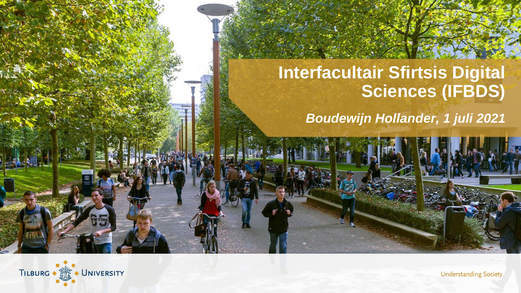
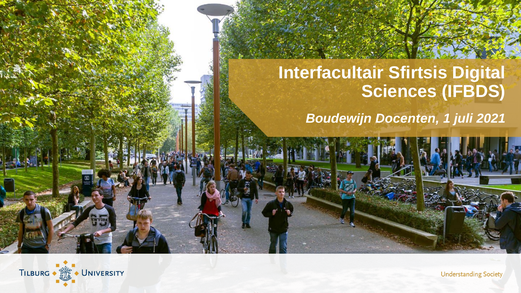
Hollander: Hollander -> Docenten (407, 119)
